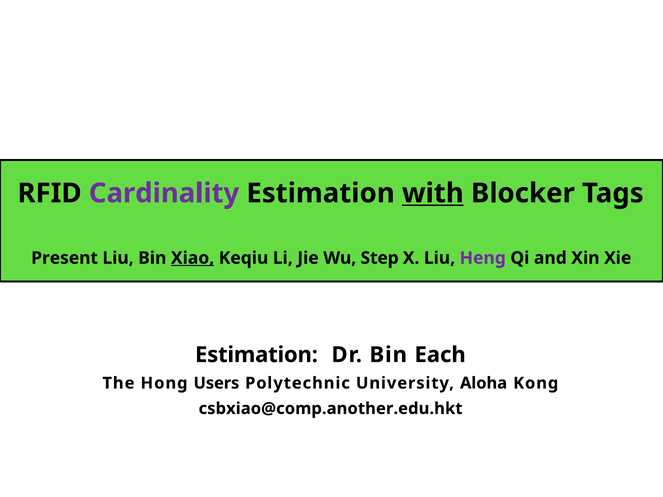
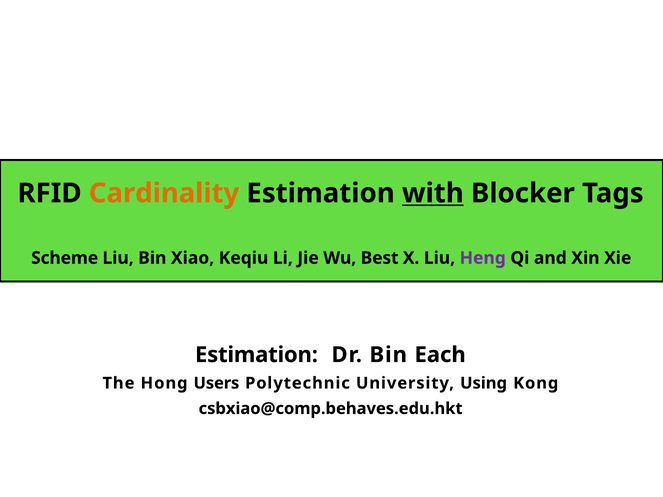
Cardinality colour: purple -> orange (164, 193)
Present: Present -> Scheme (65, 258)
Xiao underline: present -> none (193, 258)
Step: Step -> Best (380, 258)
Aloha: Aloha -> Using (484, 383)
csbxiao@comp.another.edu.hkt: csbxiao@comp.another.edu.hkt -> csbxiao@comp.behaves.edu.hkt (331, 409)
